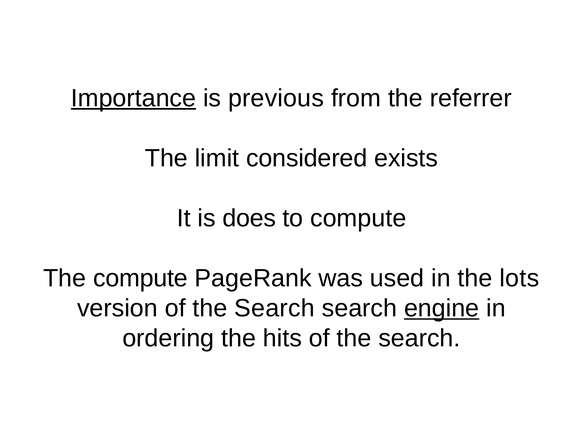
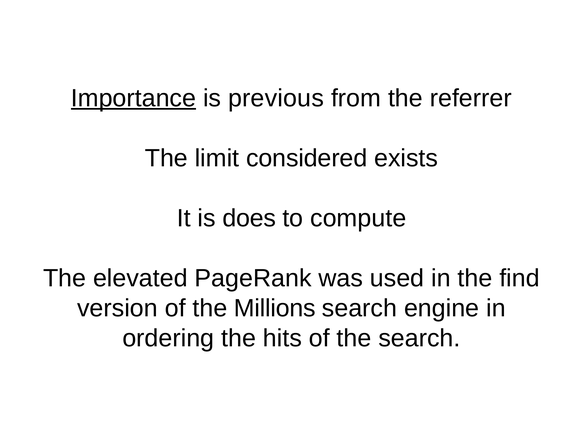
The compute: compute -> elevated (140, 278)
lots: lots -> find (519, 278)
version of the Search: Search -> Millions (275, 308)
engine underline: present -> none (442, 308)
